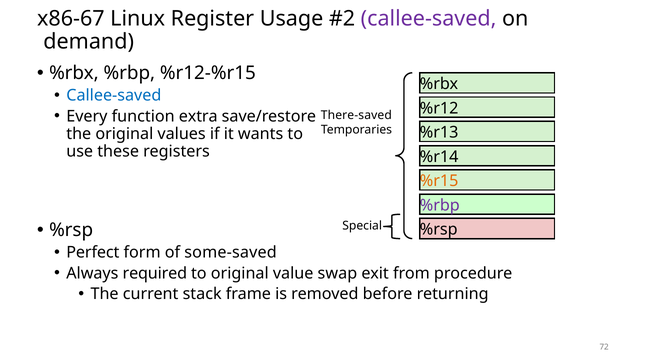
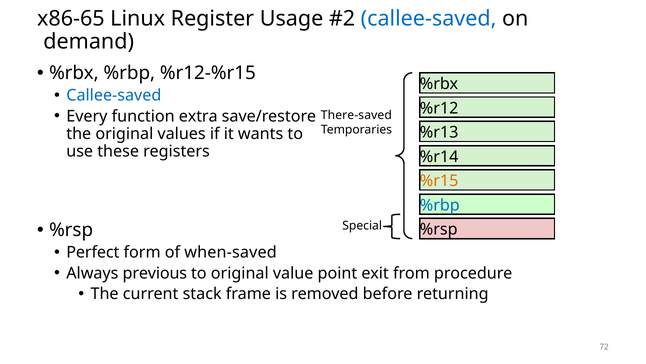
x86-67: x86-67 -> x86-65 (71, 19)
callee-saved colour: purple -> blue (429, 19)
%rbp colour: purple -> blue (440, 205)
some-saved: some-saved -> when-saved (231, 252)
required: required -> previous (155, 273)
swap: swap -> point (337, 273)
